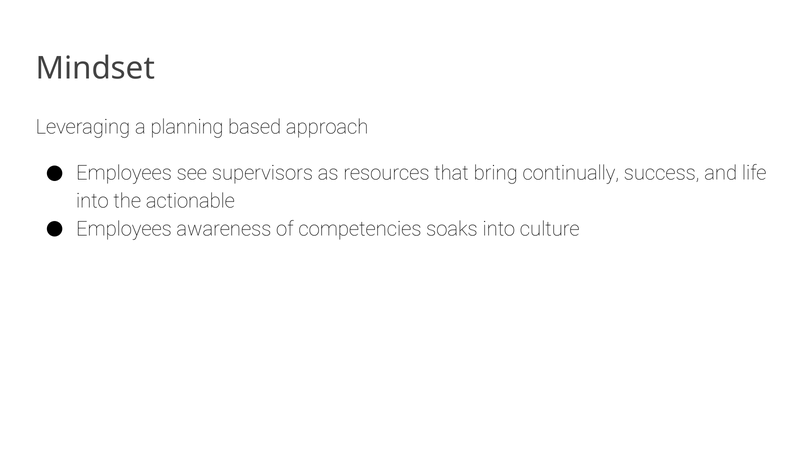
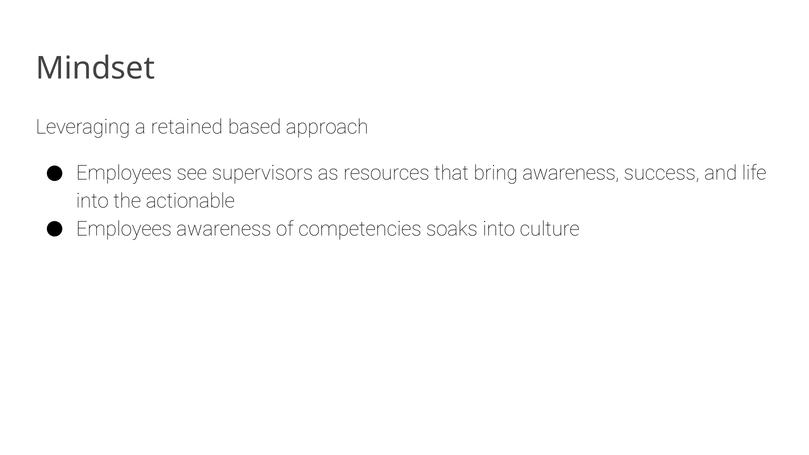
planning: planning -> retained (187, 127)
bring continually: continually -> awareness (571, 173)
